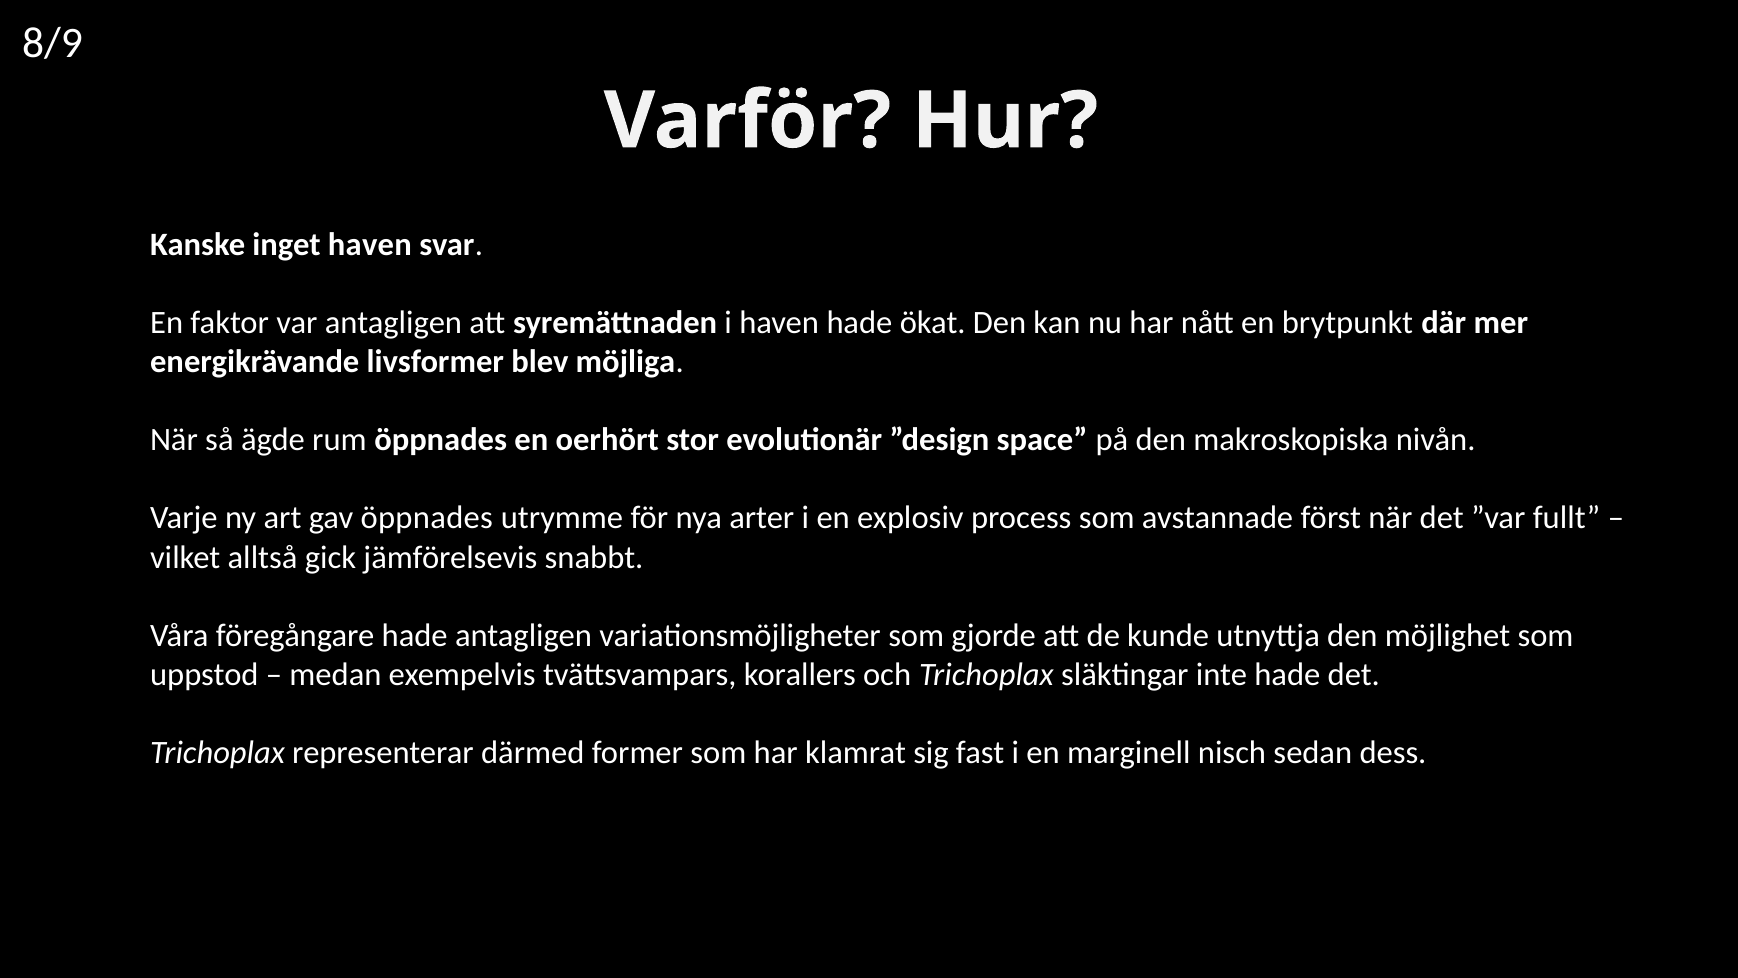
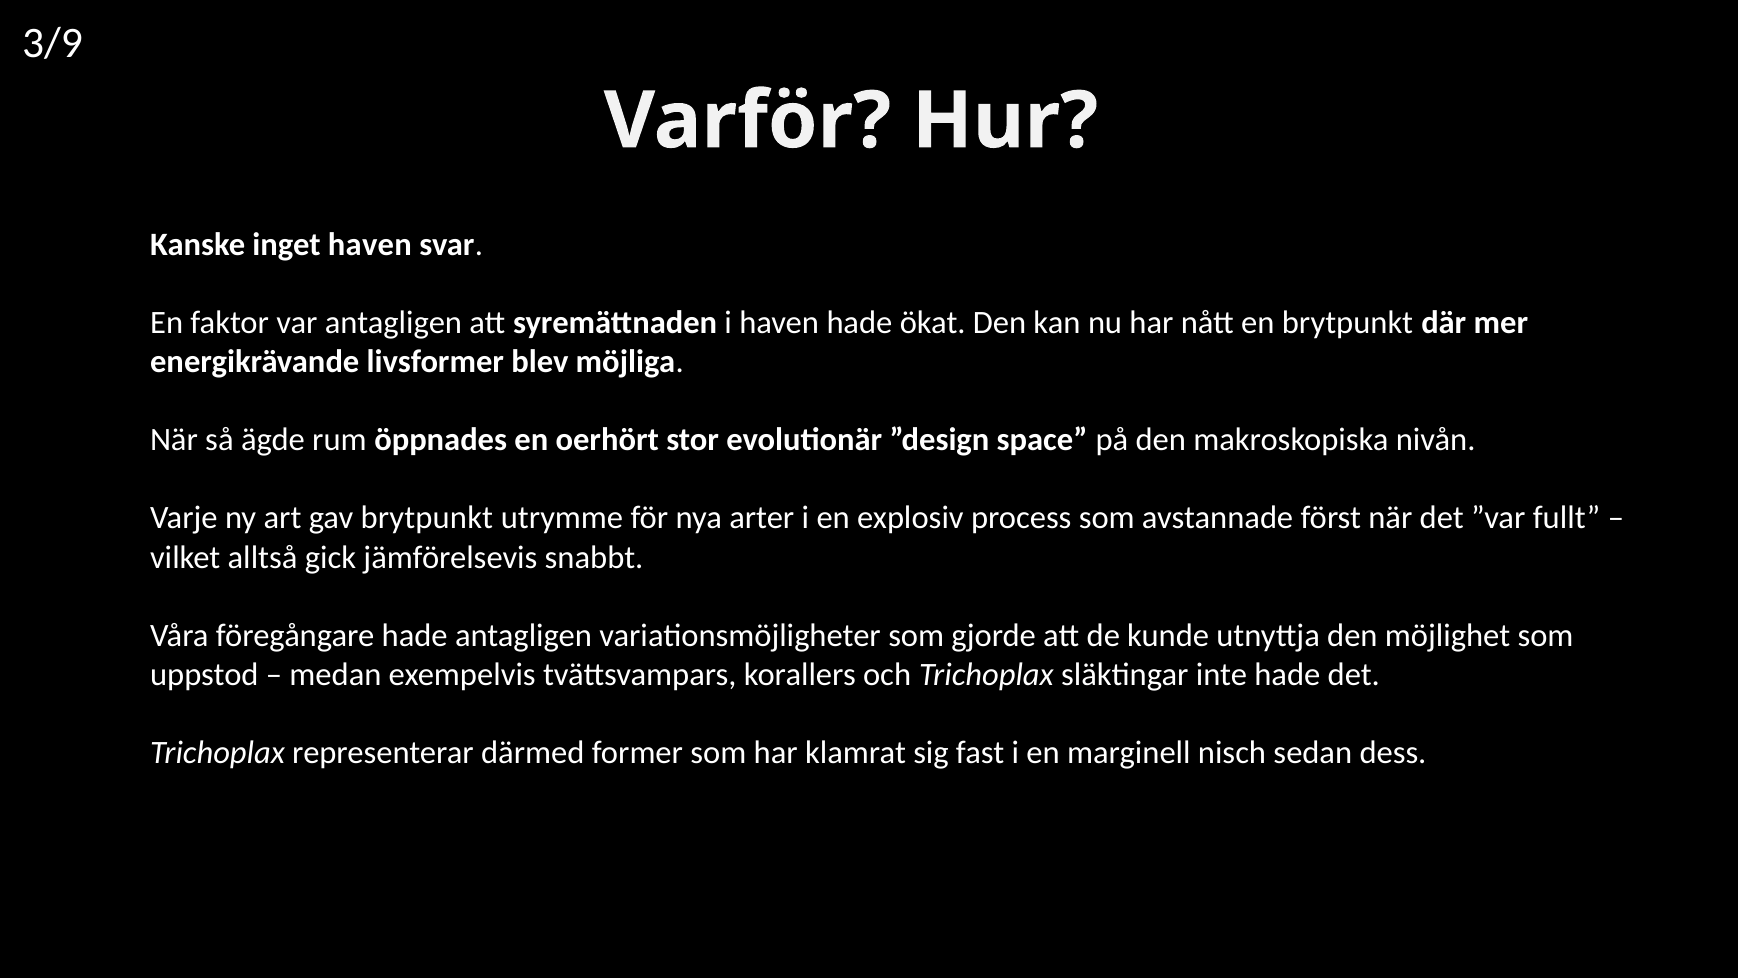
8/9: 8/9 -> 3/9 (53, 43)
gav öppnades: öppnades -> brytpunkt (427, 518)
